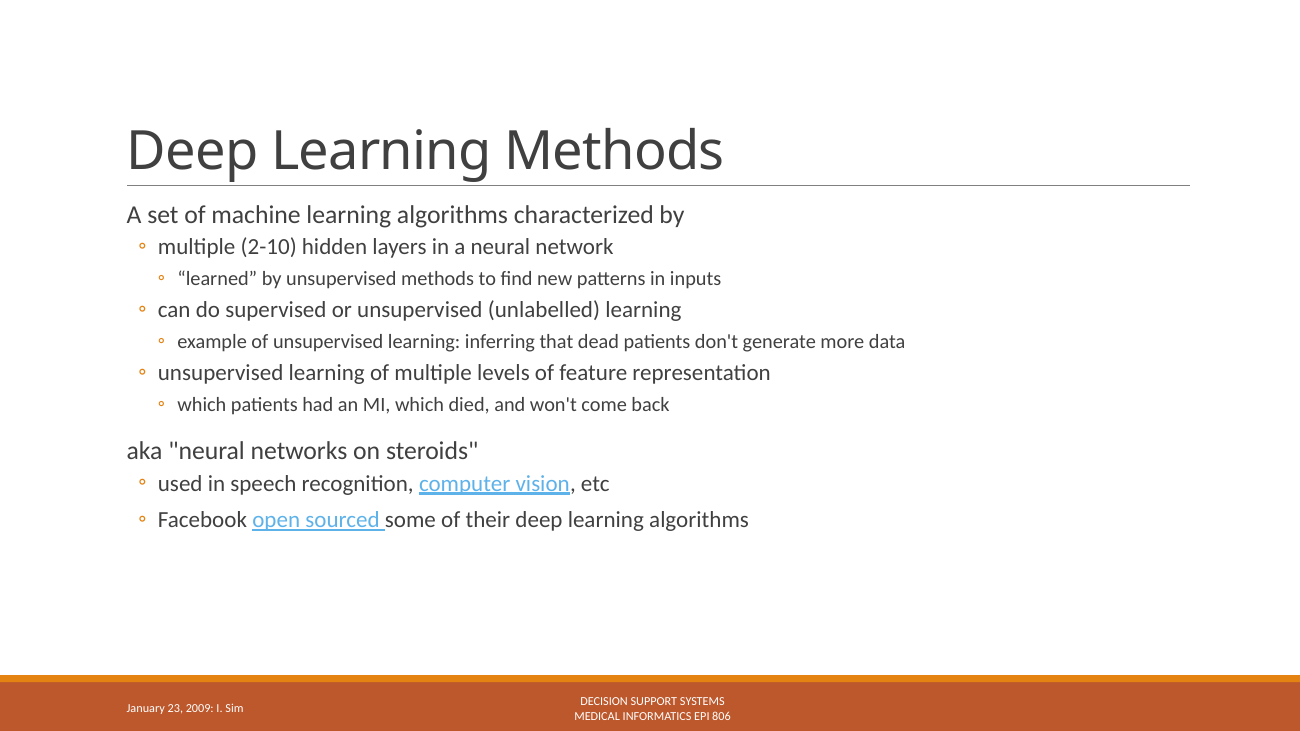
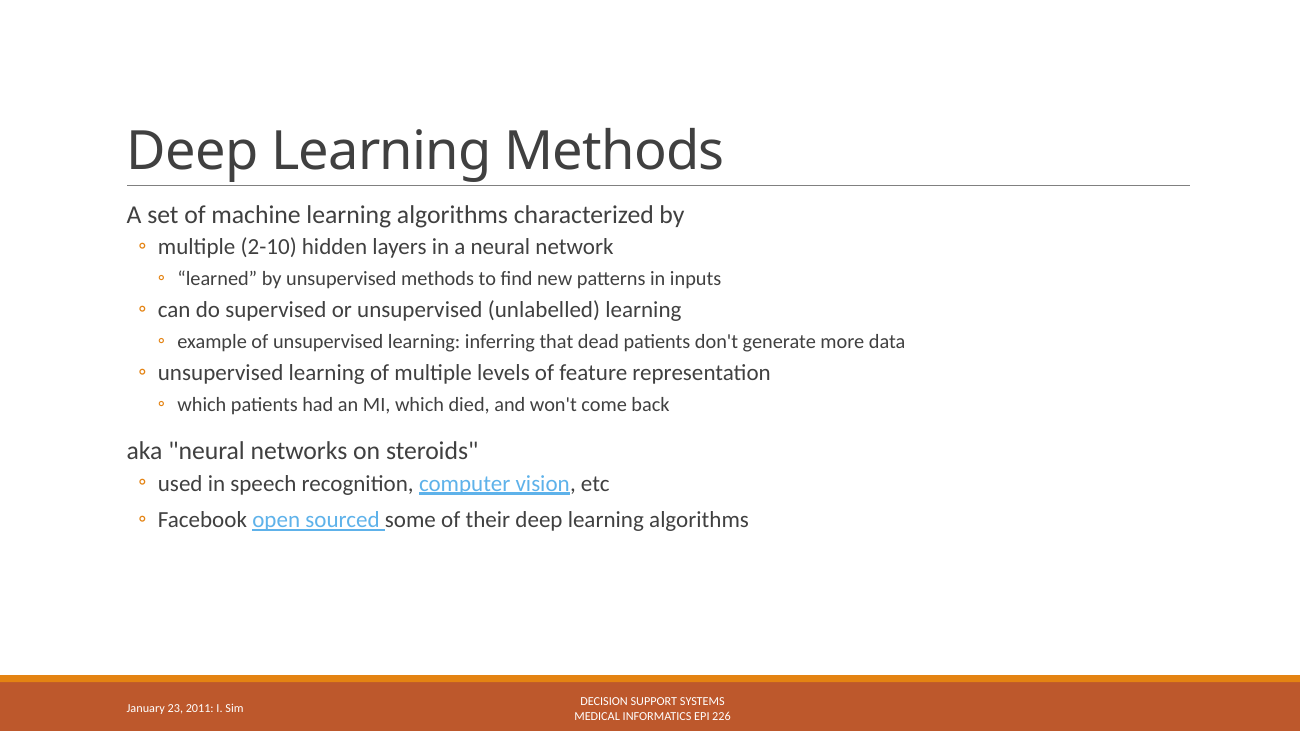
2009: 2009 -> 2011 (200, 709)
806: 806 -> 226 (722, 716)
